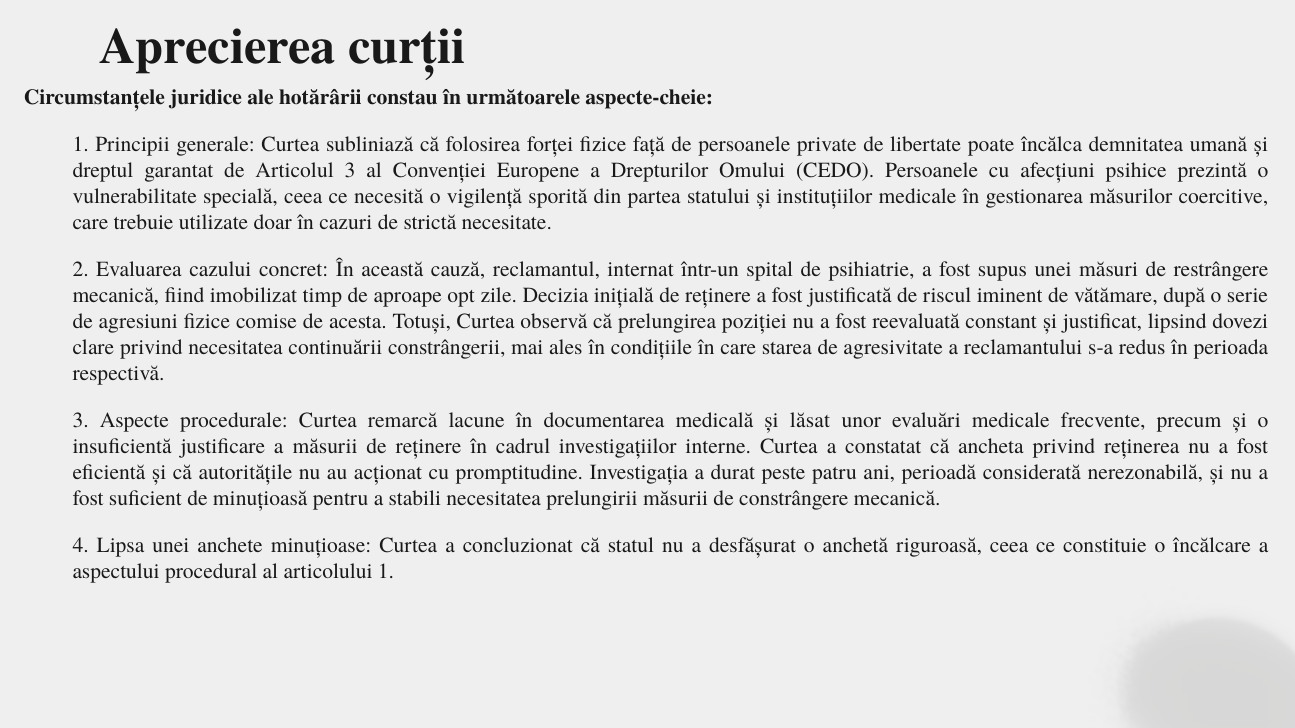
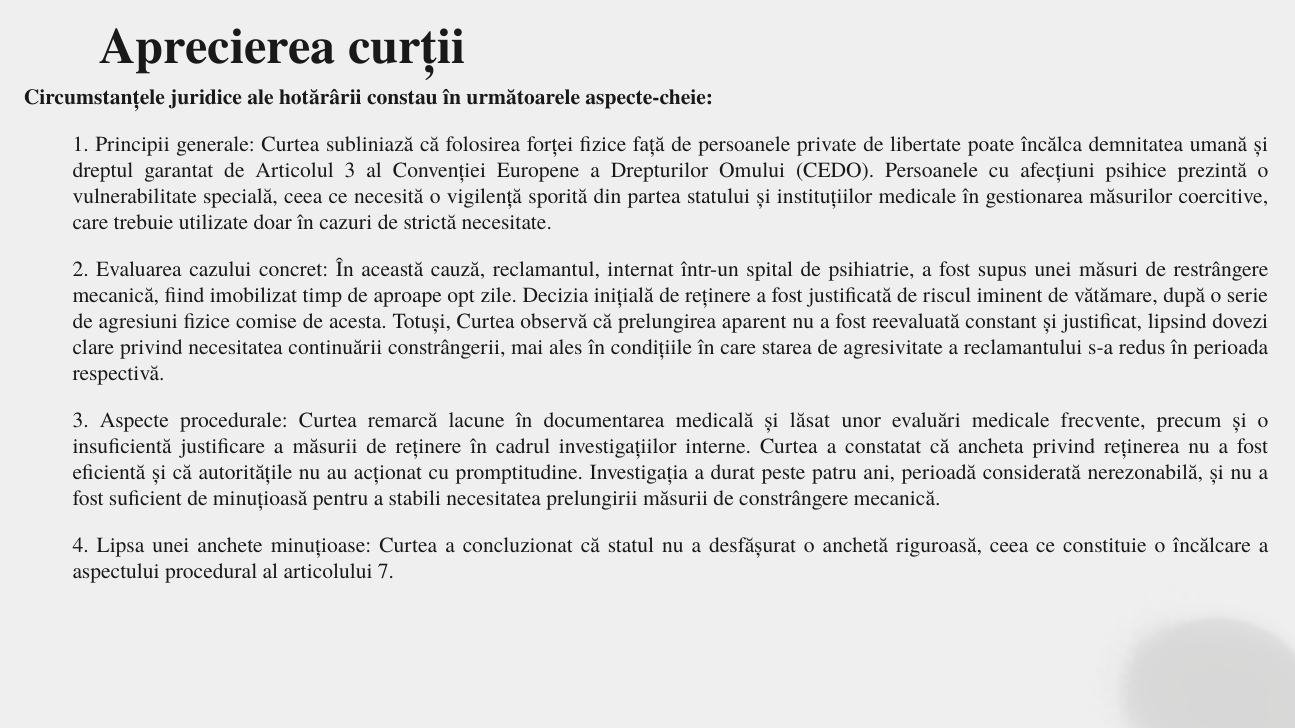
poziției: poziției -> aparent (754, 322)
articolului 1: 1 -> 7 (386, 572)
